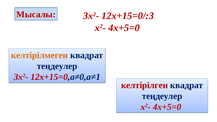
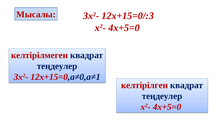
келтірілмеген colour: orange -> red (40, 55)
